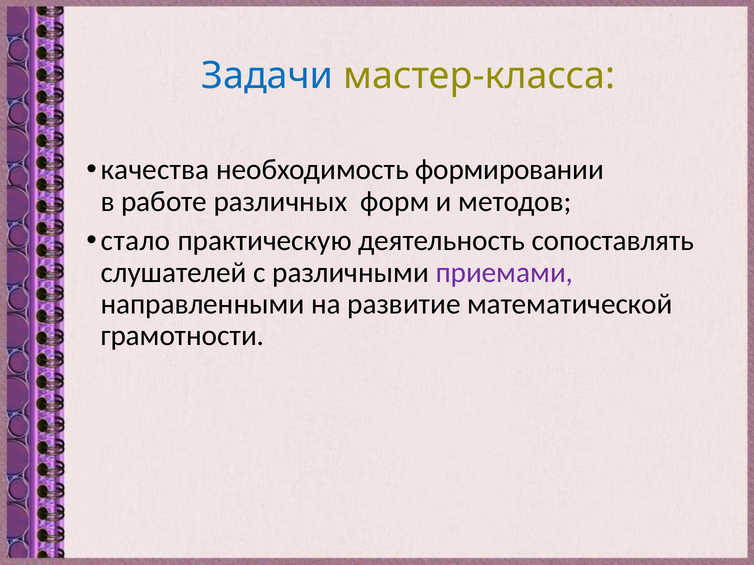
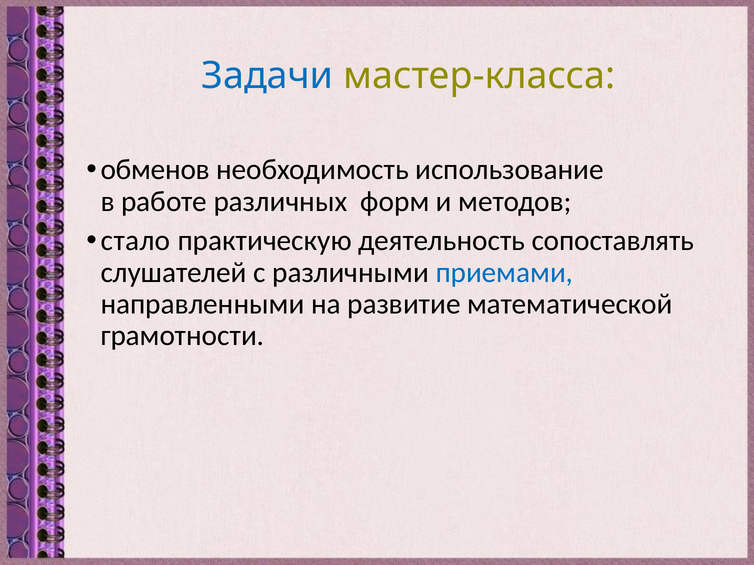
качества: качества -> обменов (155, 170)
формировании: формировании -> использование (510, 170)
приемами colour: purple -> blue (504, 273)
